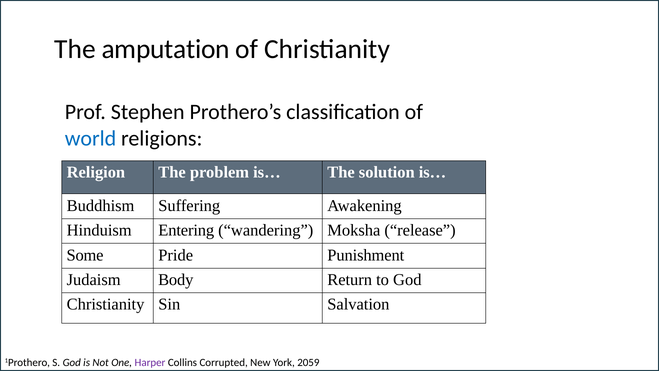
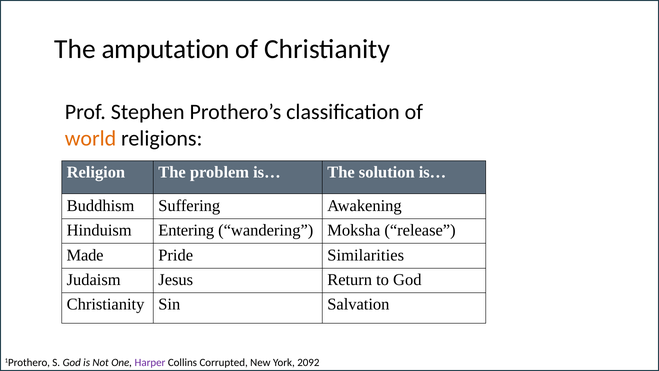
world colour: blue -> orange (91, 138)
Some: Some -> Made (85, 255)
Punishment: Punishment -> Similarities (366, 255)
Body: Body -> Jesus (176, 280)
2059: 2059 -> 2092 (308, 362)
